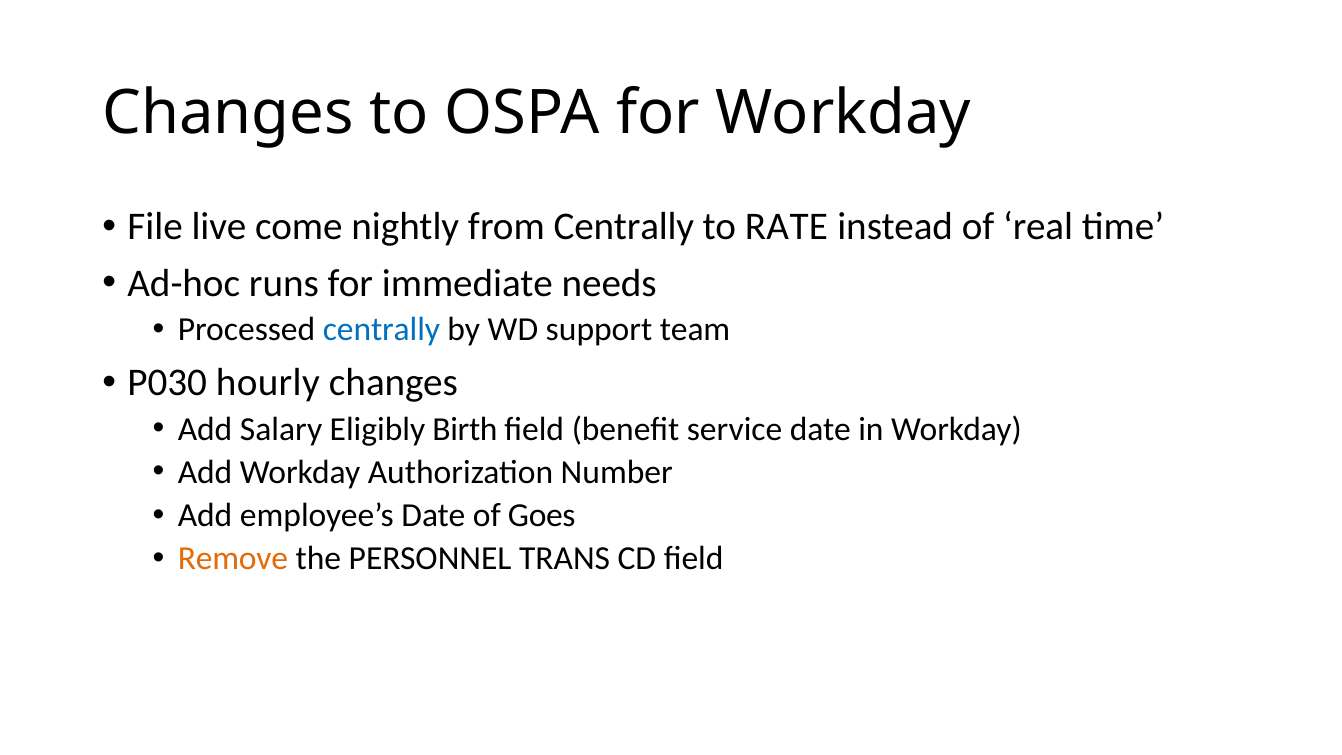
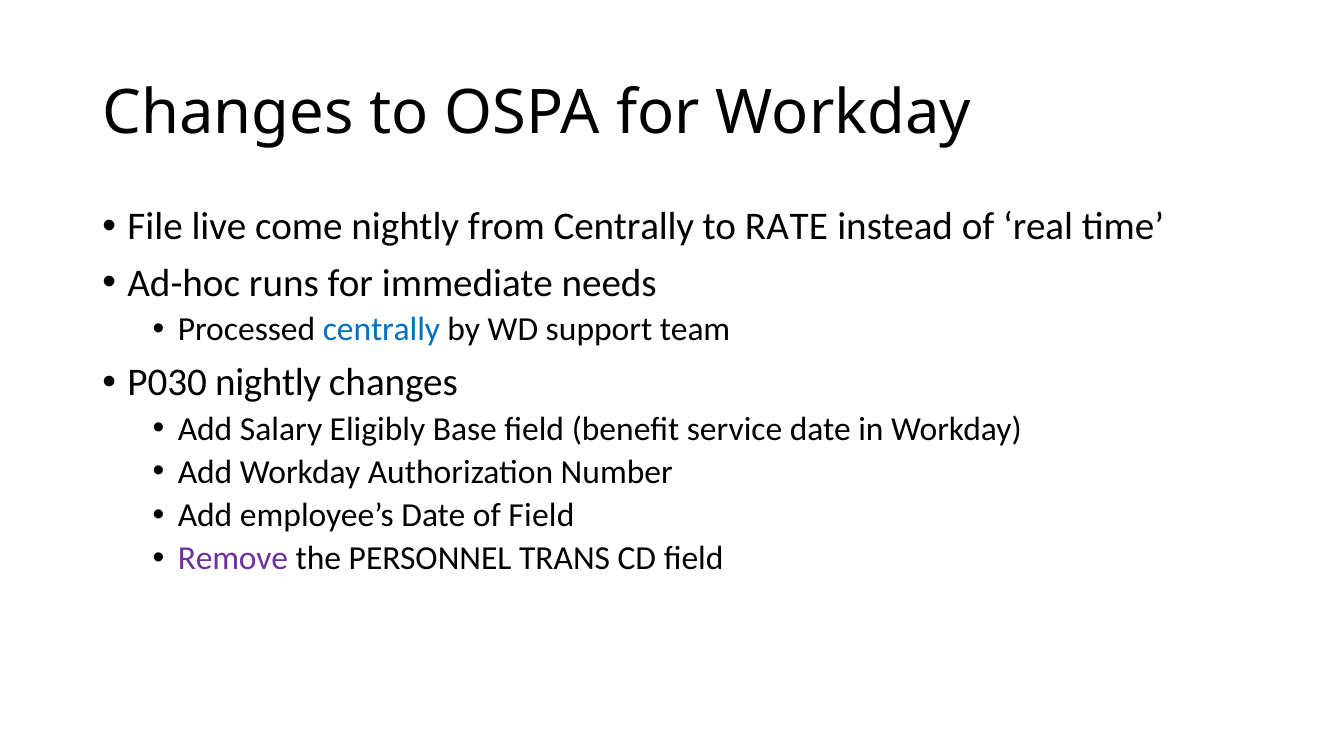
P030 hourly: hourly -> nightly (268, 383)
Birth: Birth -> Base (465, 429)
of Goes: Goes -> Field (541, 515)
Remove colour: orange -> purple (233, 558)
